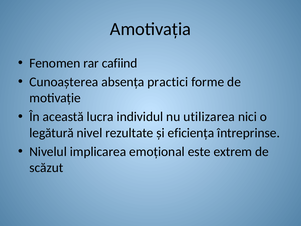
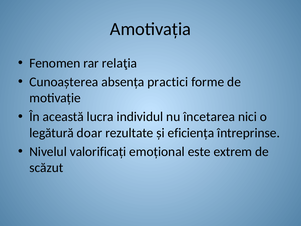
cafiind: cafiind -> relaţia (120, 63)
utilizarea: utilizarea -> încetarea (209, 117)
nivel: nivel -> doar (89, 133)
implicarea: implicarea -> valorificați (98, 151)
